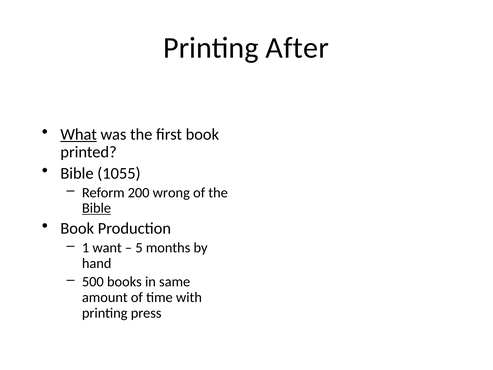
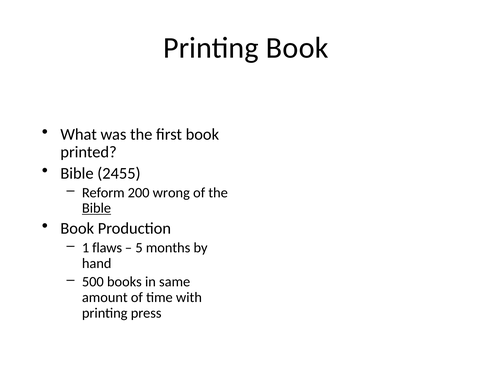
Printing After: After -> Book (297, 48)
What underline: present -> none (79, 134)
1055: 1055 -> 2455 (119, 173)
want: want -> flaws (107, 248)
